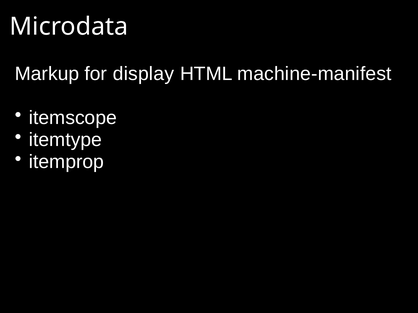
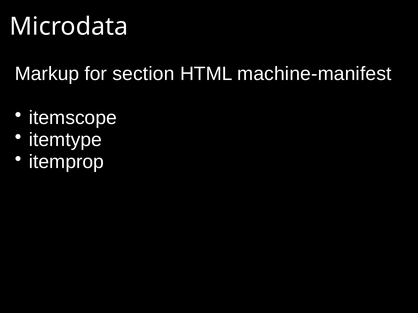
display: display -> section (143, 74)
